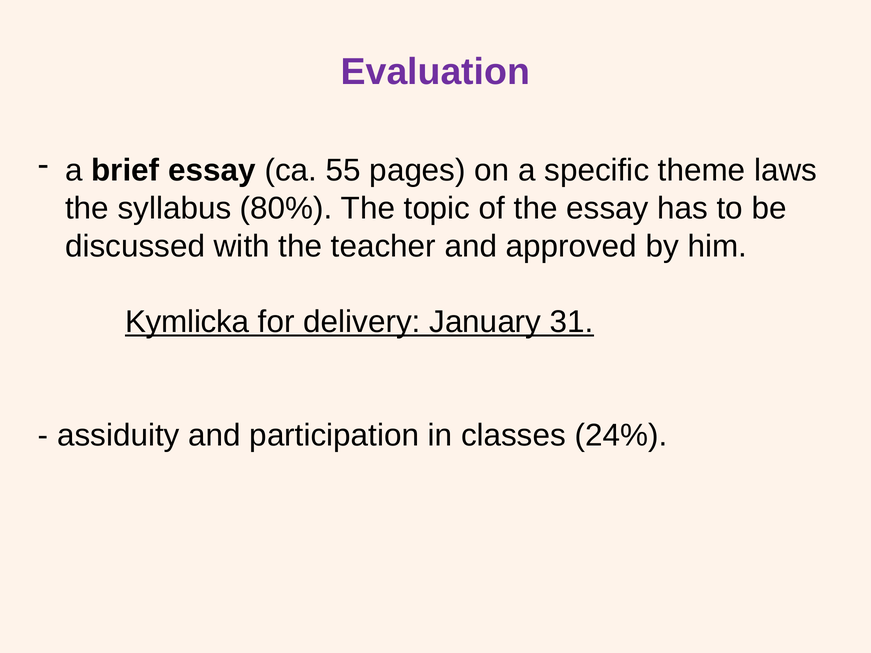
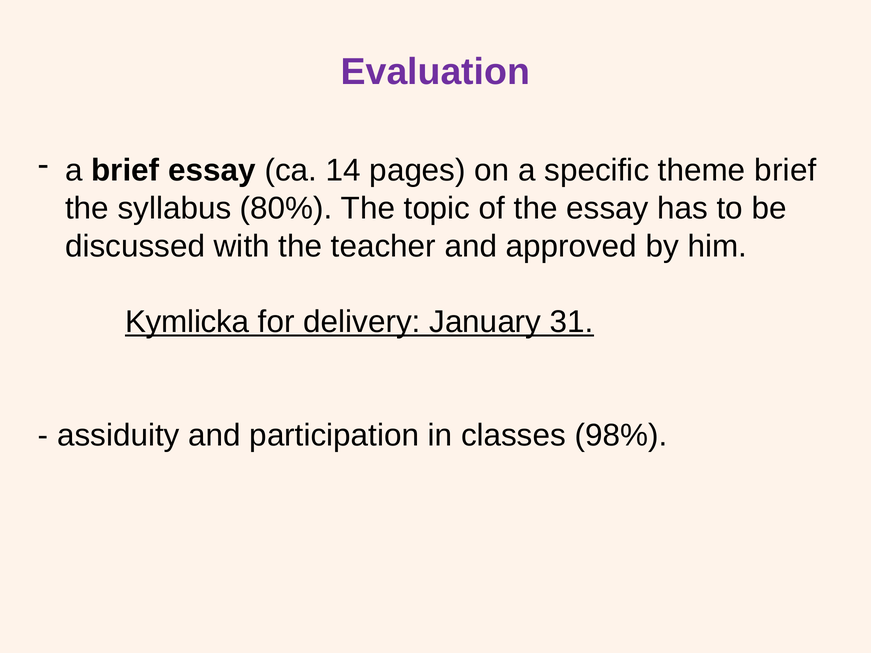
55: 55 -> 14 (343, 171)
theme laws: laws -> brief (785, 171)
24%: 24% -> 98% (621, 435)
